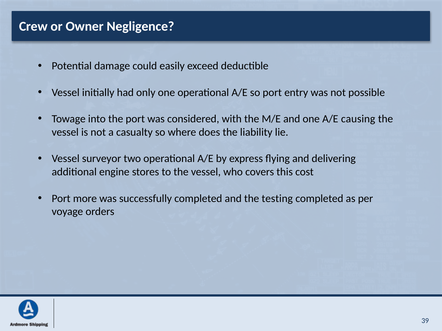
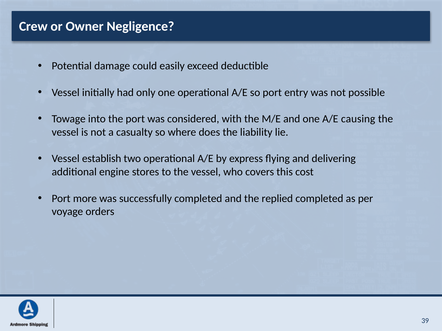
surveyor: surveyor -> establish (102, 159)
testing: testing -> replied (277, 199)
